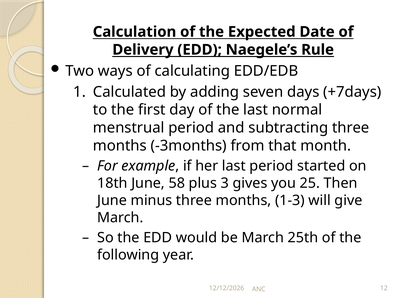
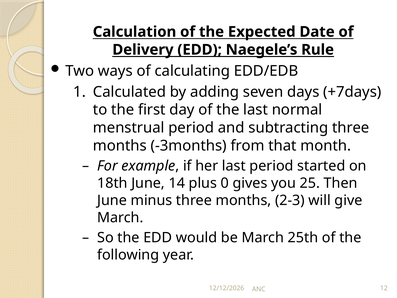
58: 58 -> 14 (177, 183)
3: 3 -> 0 (225, 183)
1-3: 1-3 -> 2-3 (290, 200)
